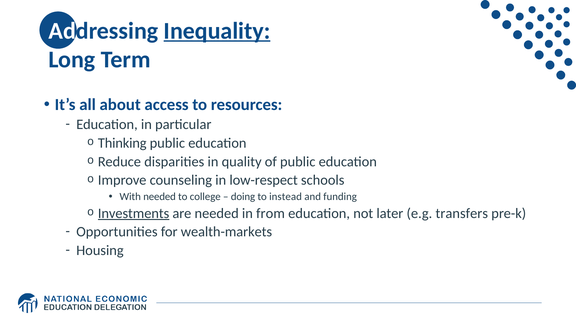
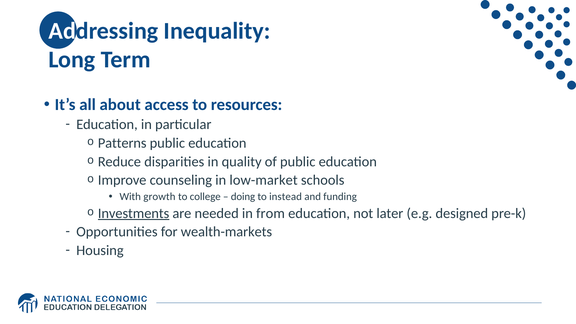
Inequality underline: present -> none (217, 31)
Thinking: Thinking -> Patterns (122, 143)
low-respect: low-respect -> low-market (264, 180)
With needed: needed -> growth (159, 197)
transfers: transfers -> designed (462, 213)
